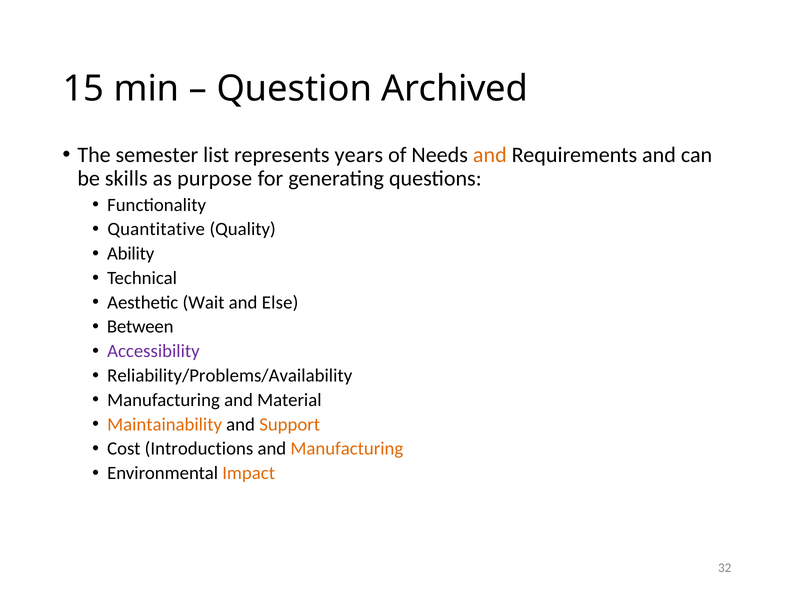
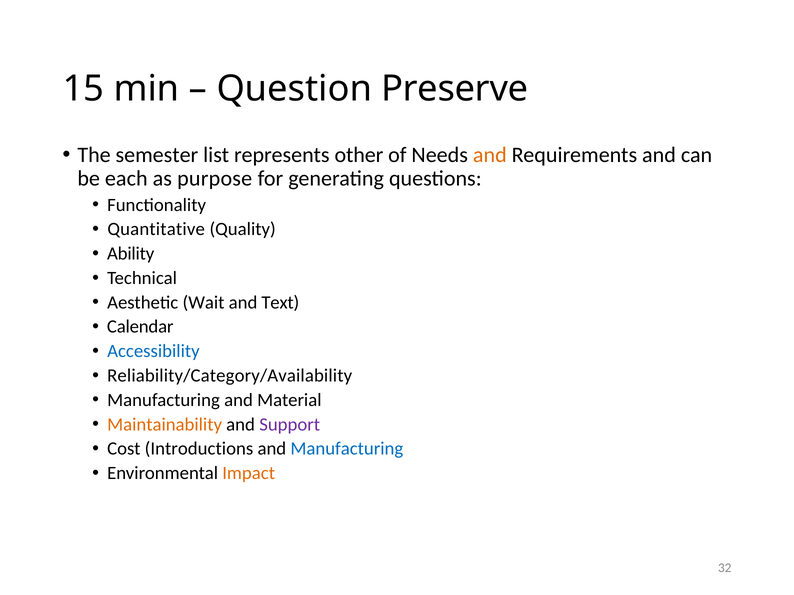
Archived: Archived -> Preserve (455, 89)
years: years -> other (359, 155)
skills: skills -> each (126, 179)
Else: Else -> Text (280, 303)
Between: Between -> Calendar (140, 327)
Accessibility colour: purple -> blue (153, 351)
Reliability/Problems/Availability: Reliability/Problems/Availability -> Reliability/Category/Availability (230, 376)
Support colour: orange -> purple (290, 425)
Manufacturing colour: orange -> blue (347, 449)
